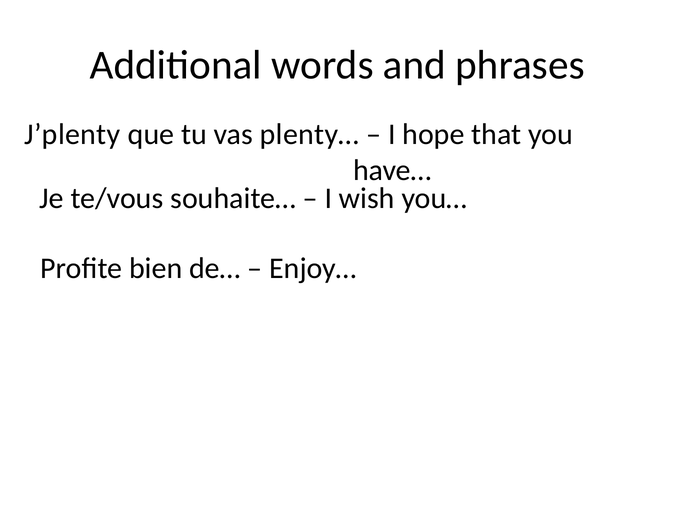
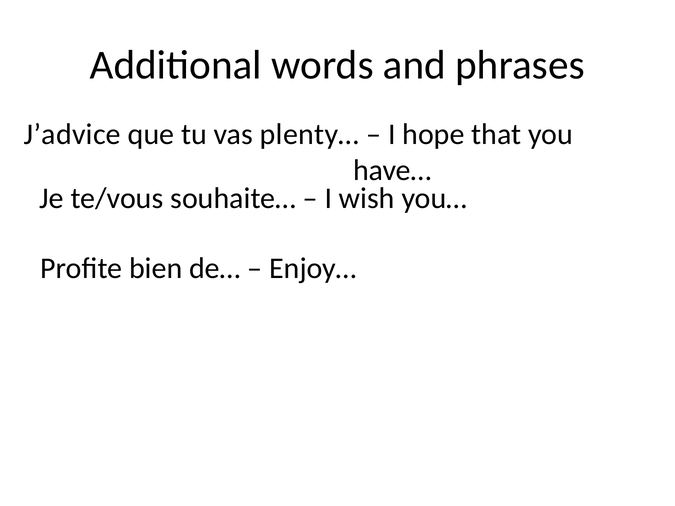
J’plenty: J’plenty -> J’advice (72, 134)
